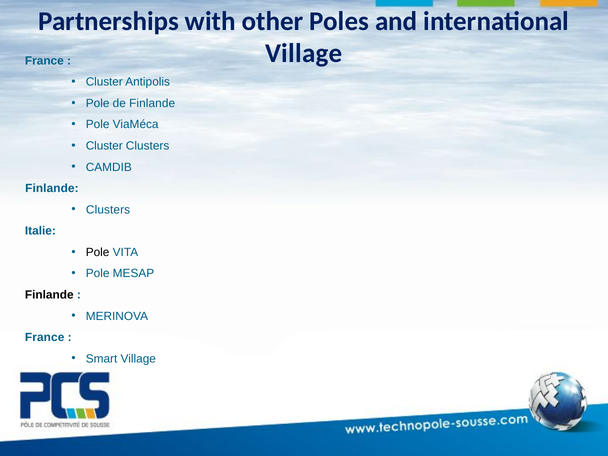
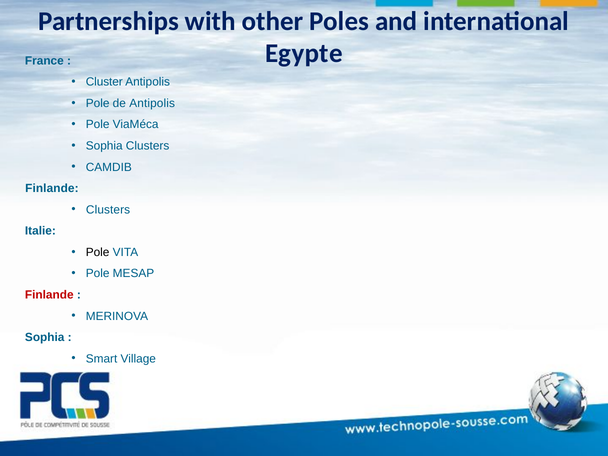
Village: Village -> Egypte (304, 54)
de Finlande: Finlande -> Antipolis (152, 103)
Cluster: Cluster -> Sophia (104, 146)
Finlande colour: black -> red (49, 295)
France: France -> Sophia (45, 337)
